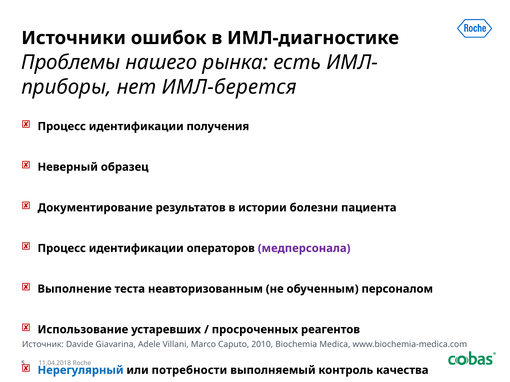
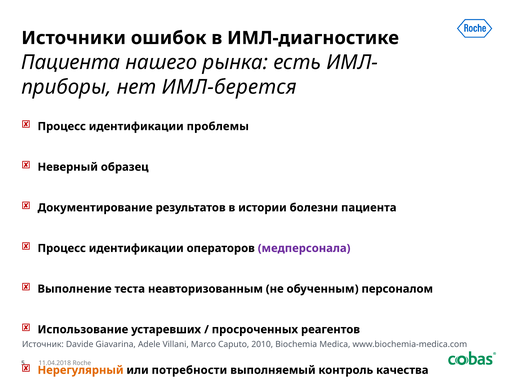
Проблемы: Проблемы -> Пациента (71, 62)
получения: получения -> проблемы (218, 127)
Нерегулярный colour: blue -> orange (81, 371)
